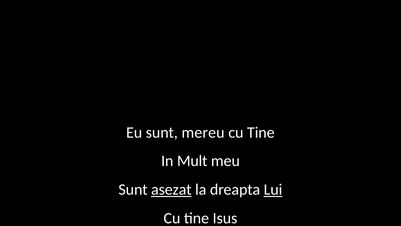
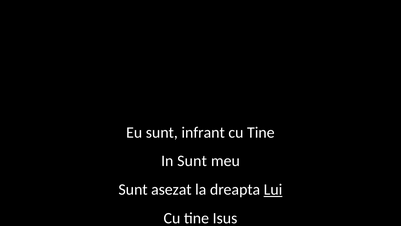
mereu: mereu -> infrant (203, 132)
In Mult: Mult -> Sunt (192, 161)
asezat underline: present -> none (171, 189)
